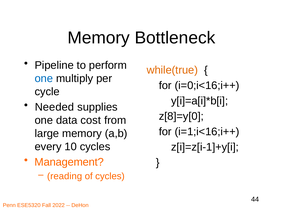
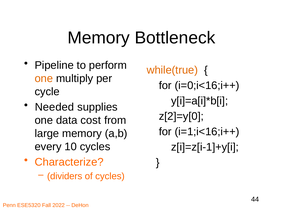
one colour: blue -> orange (44, 79)
z[8]=y[0: z[8]=y[0 -> z[2]=y[0 (181, 116)
Management: Management -> Characterize (69, 162)
reading: reading -> dividers (65, 176)
